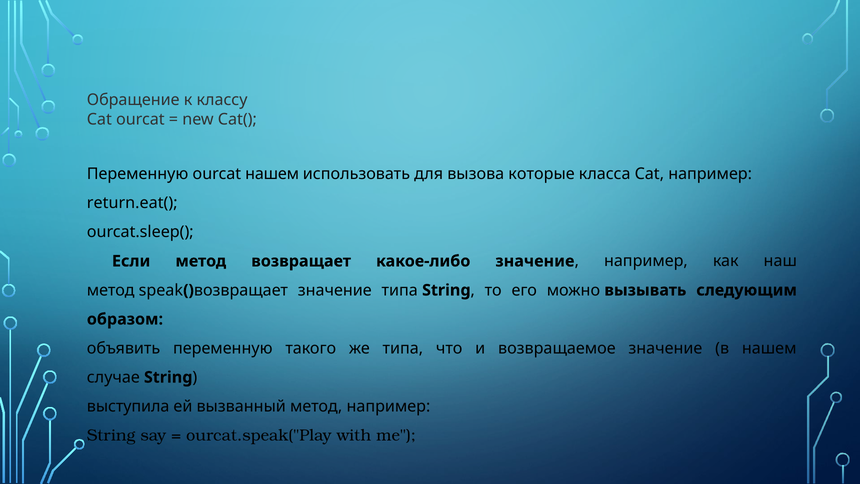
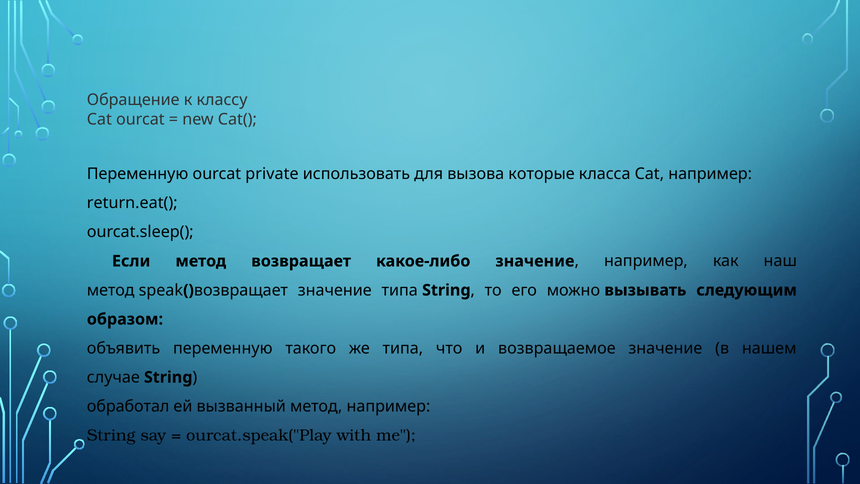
ourcat нашем: нашем -> private (272, 174)
выступила: выступила -> обработал (128, 406)
